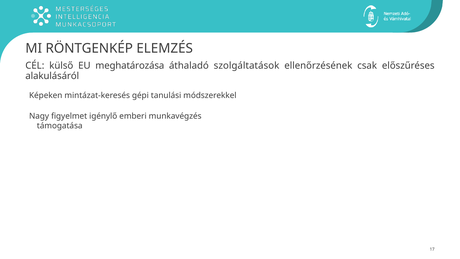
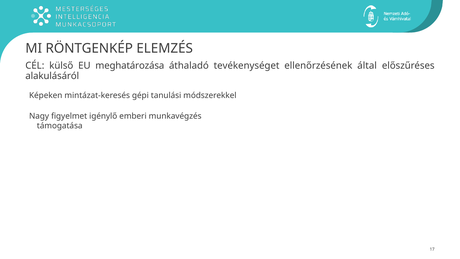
szolgáltatások: szolgáltatások -> tevékenységet (247, 66)
csak: csak -> által (367, 66)
